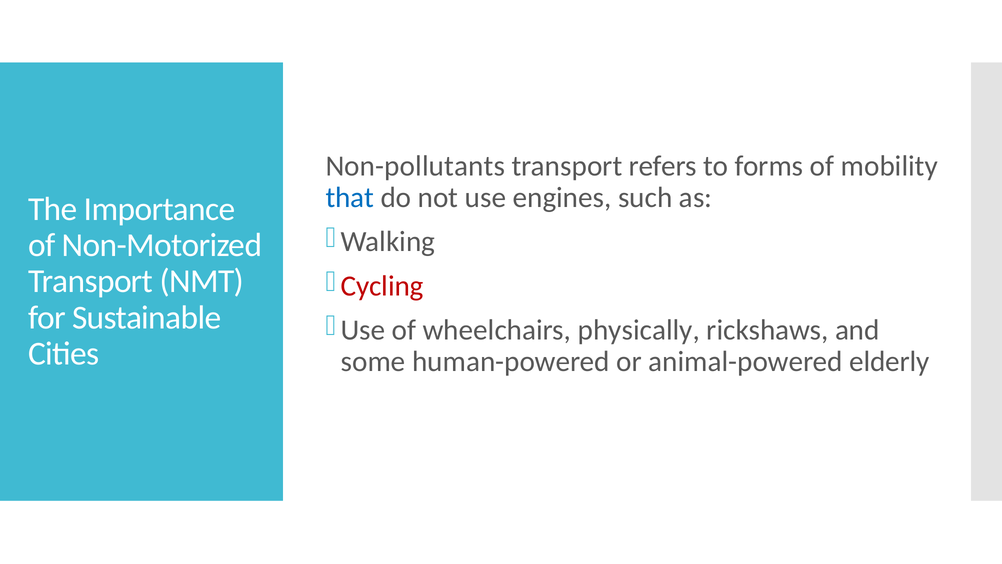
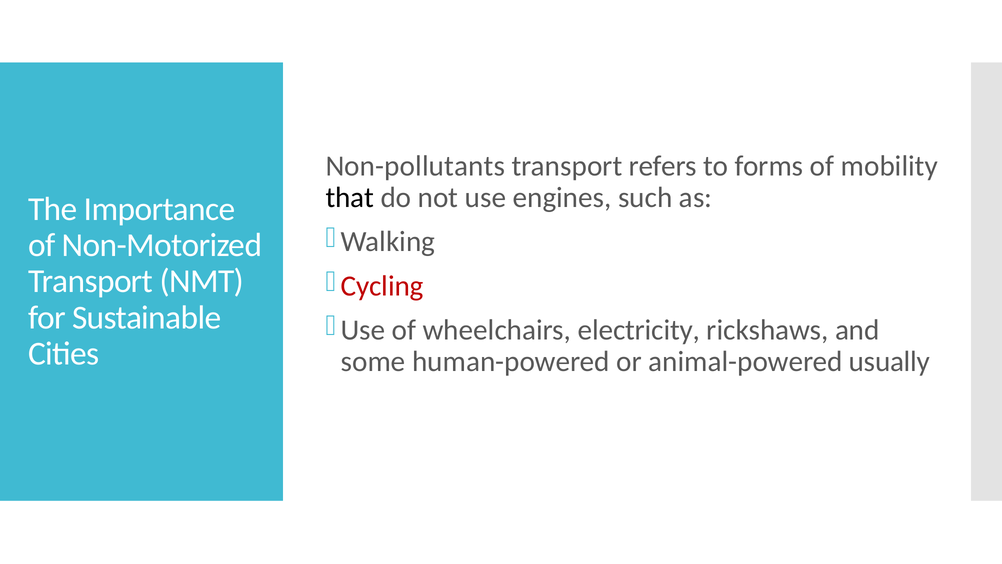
that colour: blue -> black (350, 198)
physically: physically -> electricity (639, 330)
elderly: elderly -> usually (889, 361)
